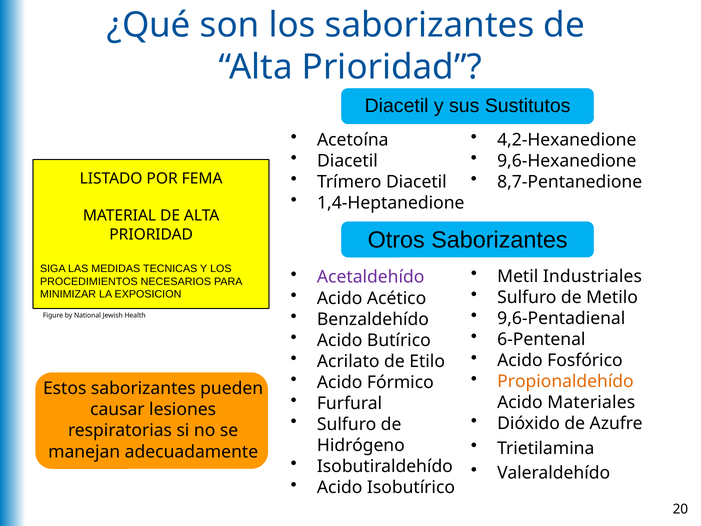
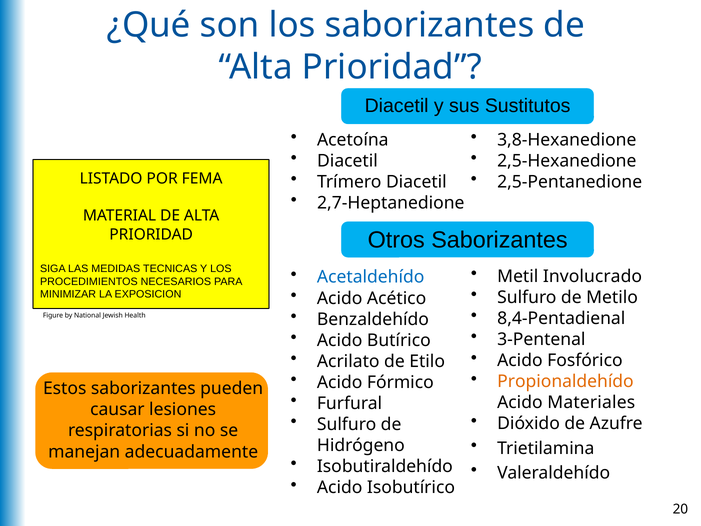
4,2-Hexanedione: 4,2-Hexanedione -> 3,8-Hexanedione (567, 140)
9,6-Hexanedione: 9,6-Hexanedione -> 2,5-Hexanedione (567, 161)
8,7-Pentanedione: 8,7-Pentanedione -> 2,5-Pentanedione (570, 182)
1,4-Heptanedione: 1,4-Heptanedione -> 2,7-Heptanedione (391, 203)
Industriales: Industriales -> Involucrado (592, 276)
Acetaldehído colour: purple -> blue (371, 277)
9,6-Pentadienal: 9,6-Pentadienal -> 8,4-Pentadienal (561, 318)
6-Pentenal: 6-Pentenal -> 3-Pentenal (541, 339)
